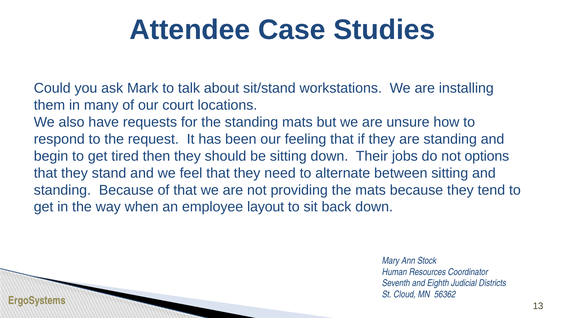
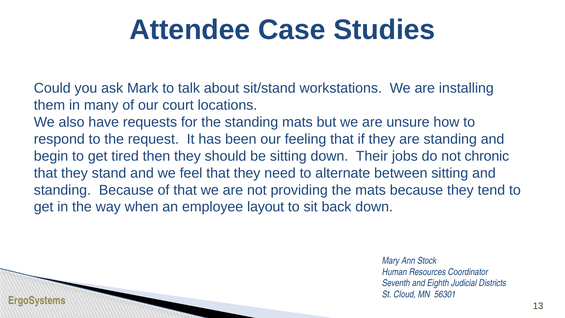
options: options -> chronic (487, 156)
56362: 56362 -> 56301 (445, 294)
